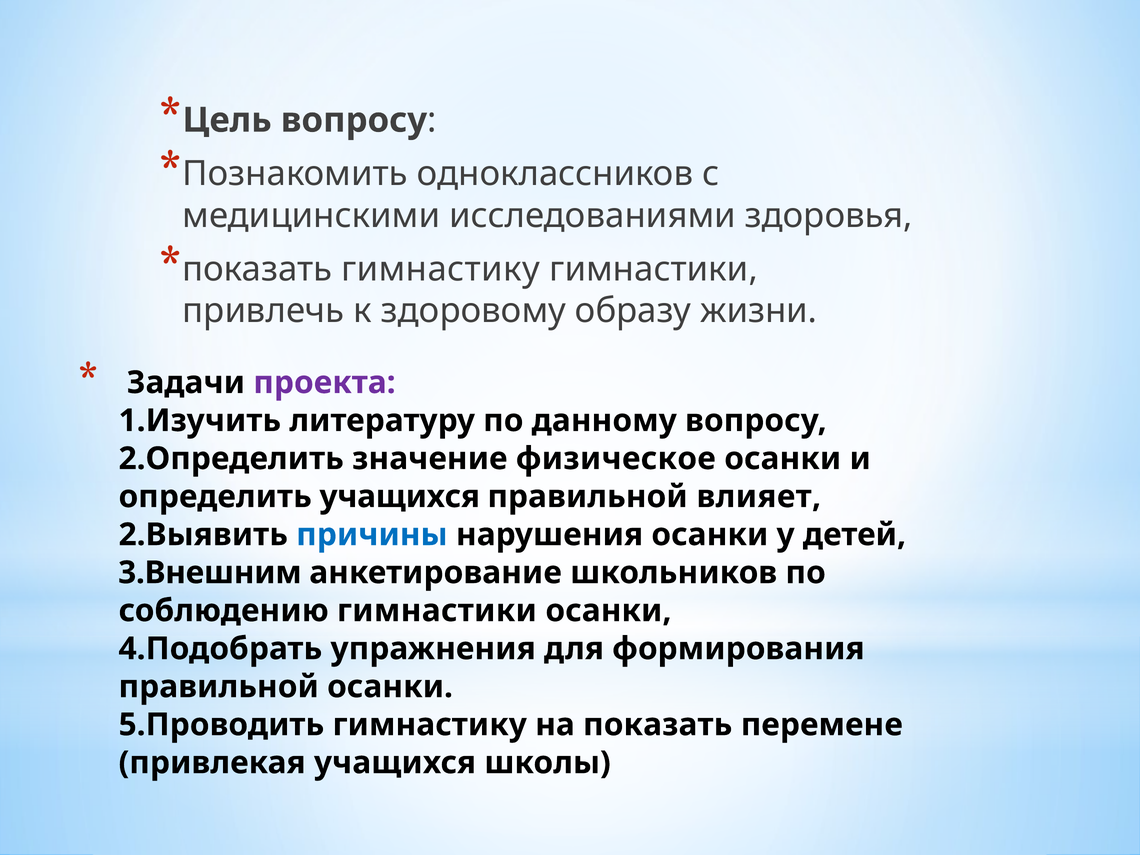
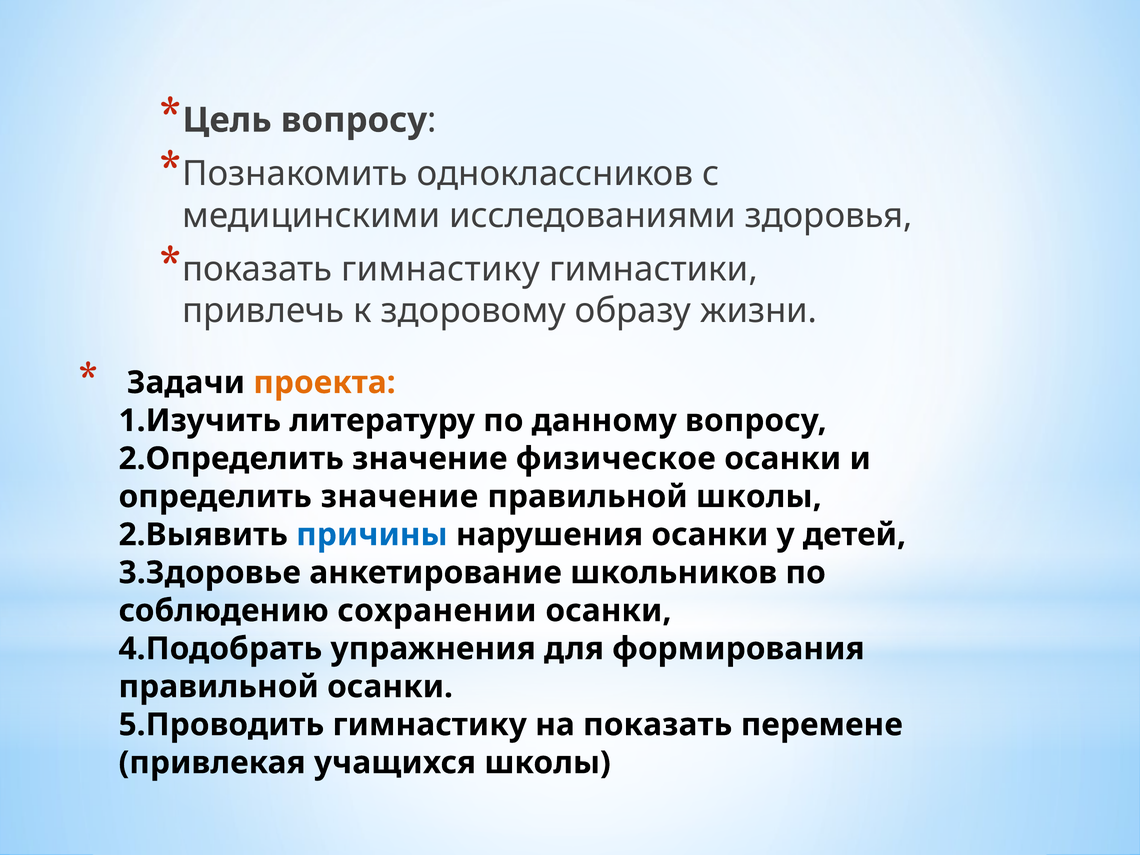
проекта colour: purple -> orange (324, 383)
определить учащихся: учащихся -> значение (399, 497)
правильной влияет: влияет -> школы (759, 497)
3.Внешним: 3.Внешним -> 3.Здоровье (210, 573)
соблюдению гимнастики: гимнастики -> сохранении (437, 611)
